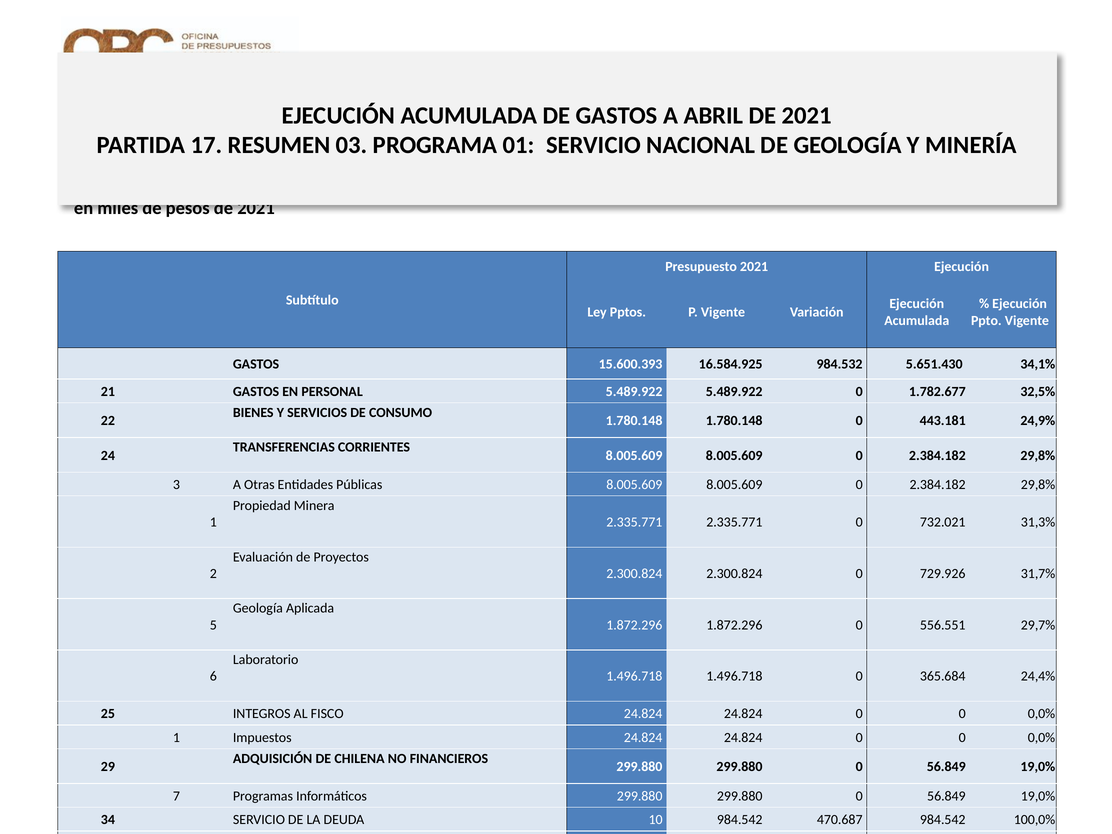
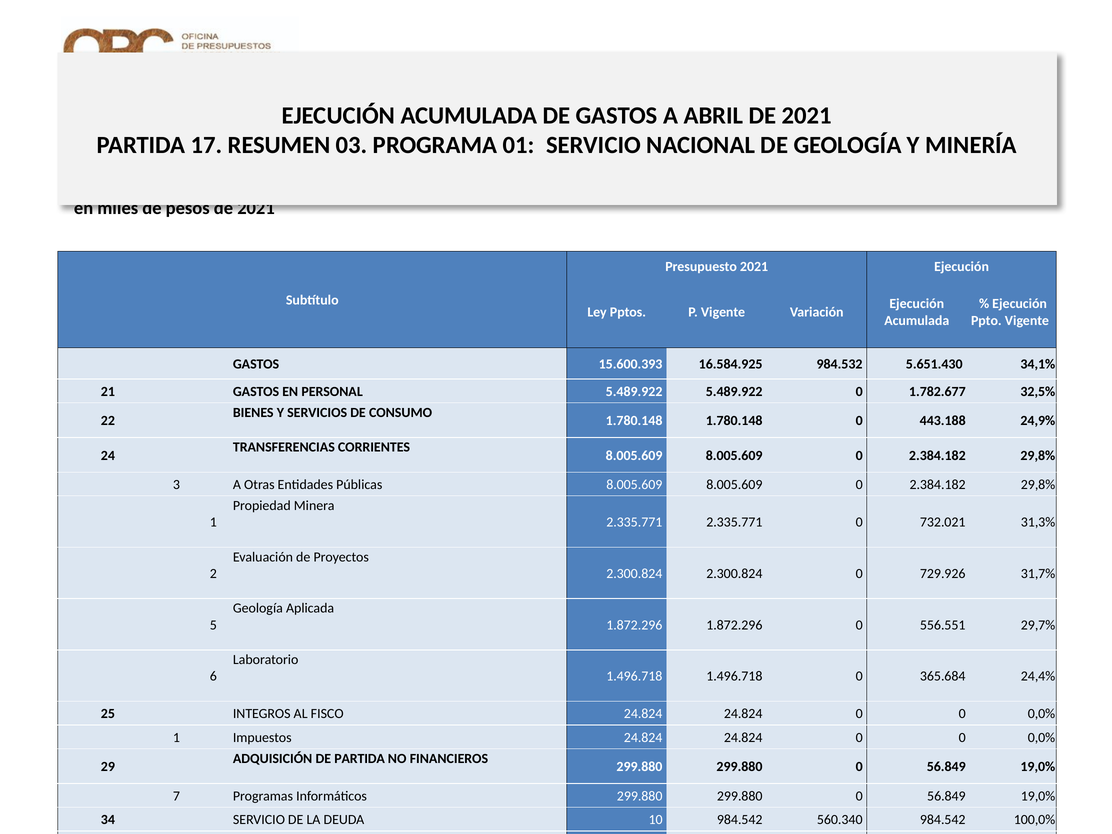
443.181: 443.181 -> 443.188 (943, 421)
DE CHILENA: CHILENA -> PARTIDA (360, 759)
470.687: 470.687 -> 560.340 (840, 820)
